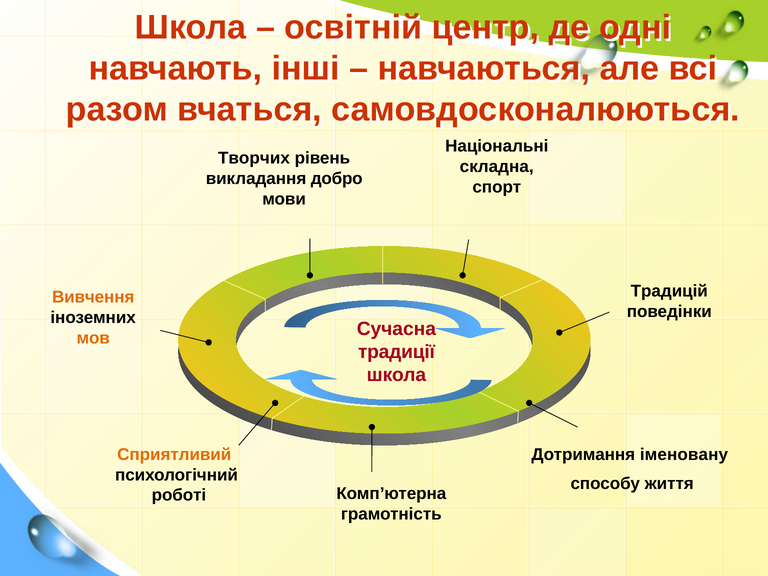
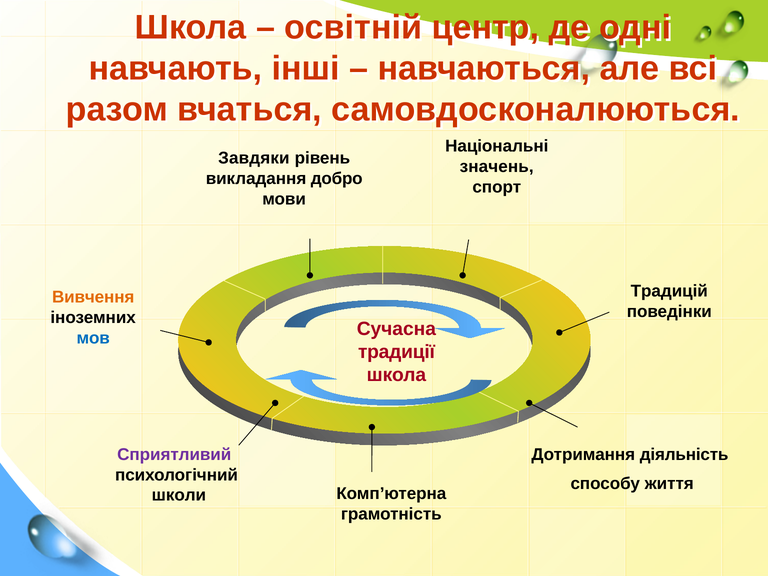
Творчих: Творчих -> Завдяки (254, 158)
складна: складна -> значень (497, 166)
мов colour: orange -> blue (93, 338)
іменовану: іменовану -> діяльність (684, 454)
Сприятливий colour: orange -> purple (174, 454)
роботі: роботі -> школи (179, 495)
